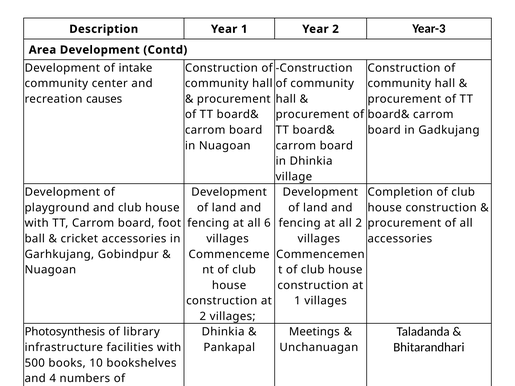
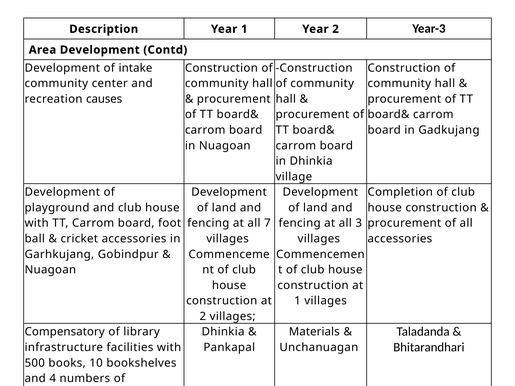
6: 6 -> 7 (267, 223)
all 2: 2 -> 3 (359, 223)
Photosynthesis: Photosynthesis -> Compensatory (65, 332)
Meetings: Meetings -> Materials (314, 332)
